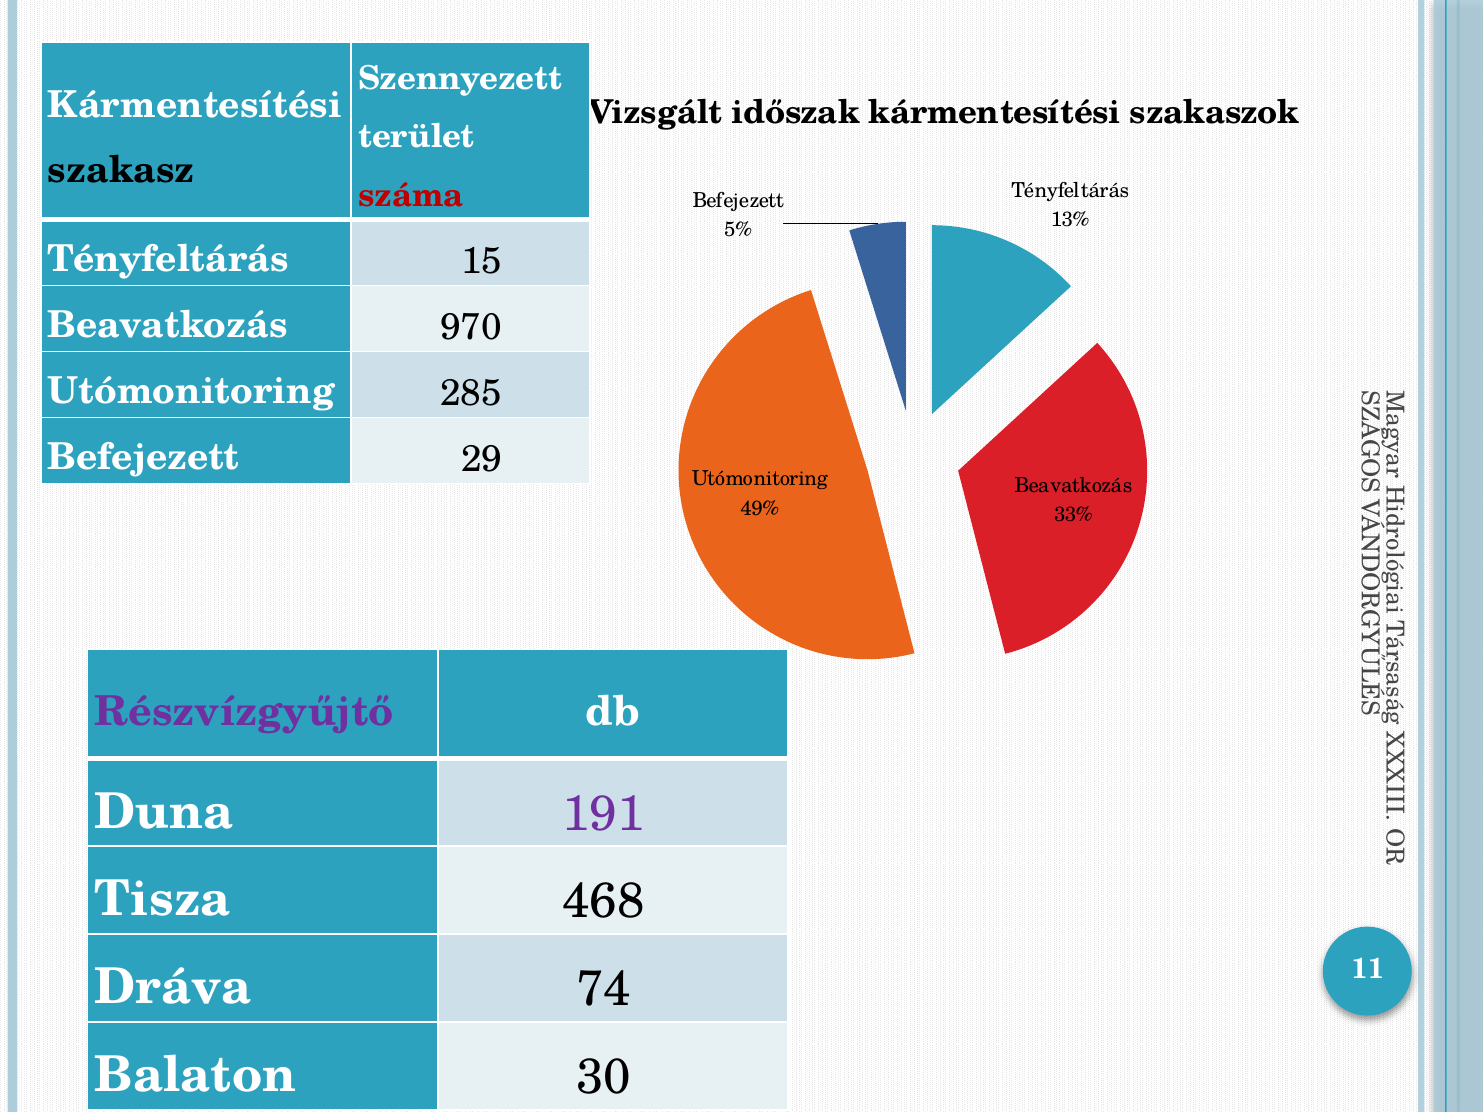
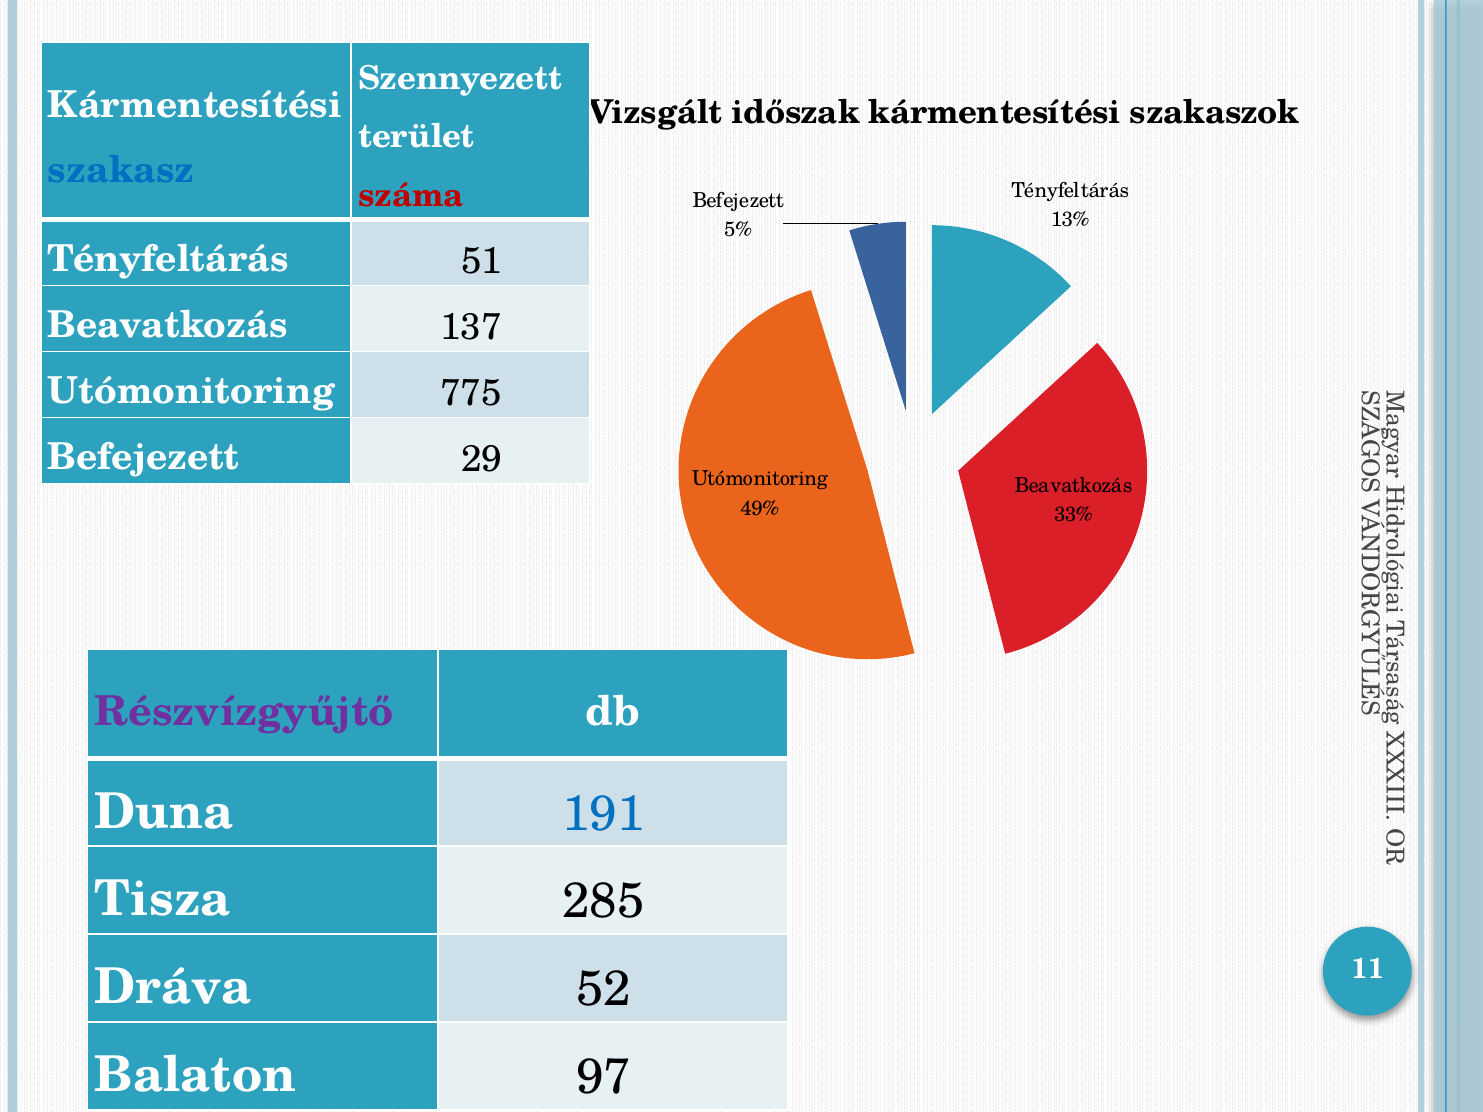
szakasz colour: black -> blue (121, 171)
15: 15 -> 51 (482, 261)
970: 970 -> 137 (471, 327)
285: 285 -> 775 (471, 393)
191 colour: purple -> blue (604, 814)
468: 468 -> 285 (604, 902)
74: 74 -> 52 (604, 990)
30: 30 -> 97 (604, 1078)
